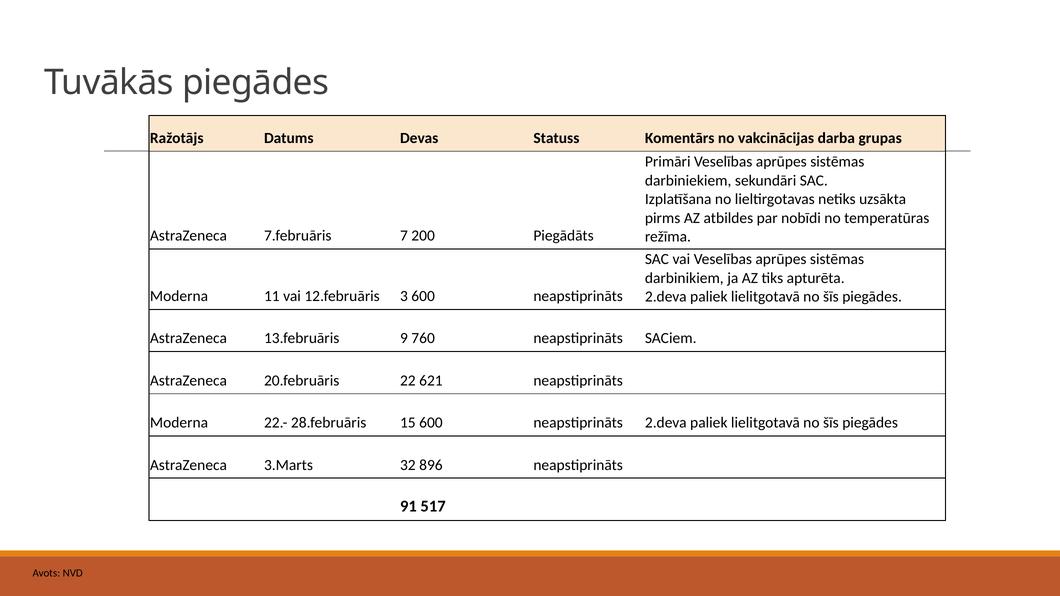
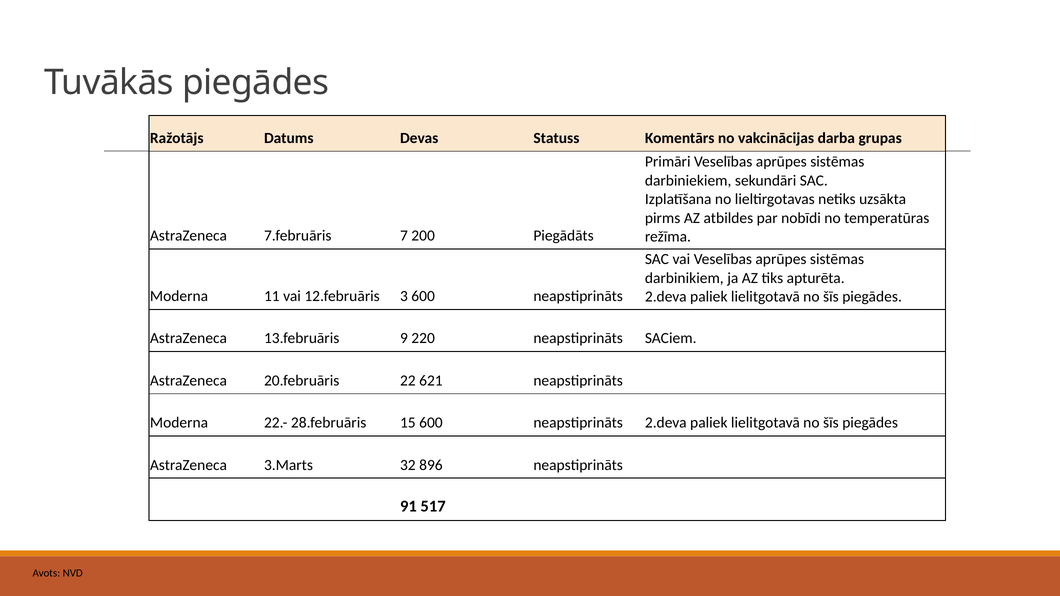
760: 760 -> 220 (423, 338)
